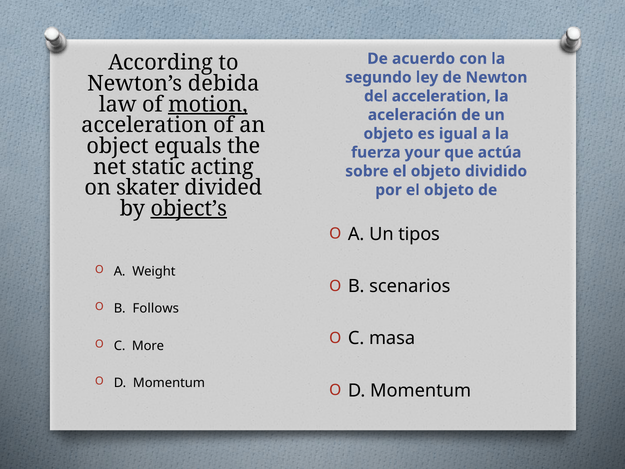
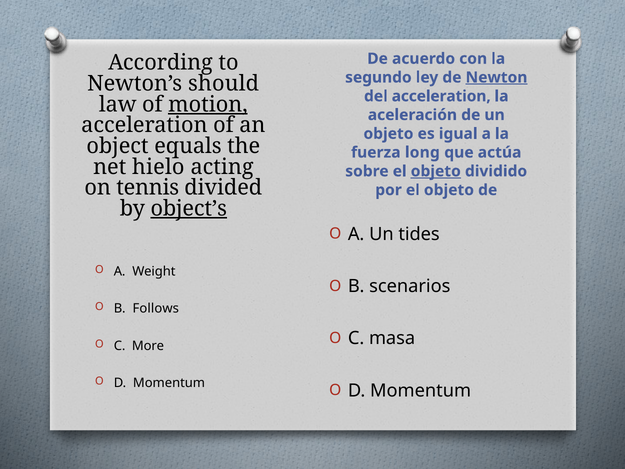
Newton underline: none -> present (496, 77)
debida: debida -> should (224, 84)
your: your -> long (422, 152)
static: static -> hielo (158, 167)
objeto underline: none -> present (436, 171)
skater: skater -> tennis (148, 188)
tipos: tipos -> tides (419, 234)
